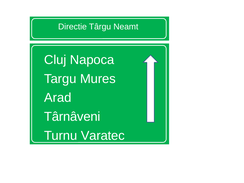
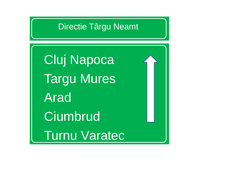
Târnâveni: Târnâveni -> Ciumbrud (72, 117)
